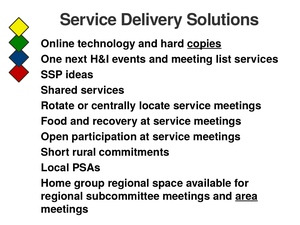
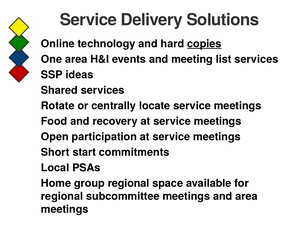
One next: next -> area (76, 59)
rural: rural -> start (84, 152)
area underline: present -> none (247, 196)
